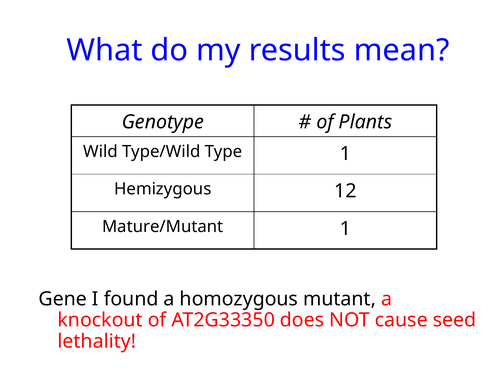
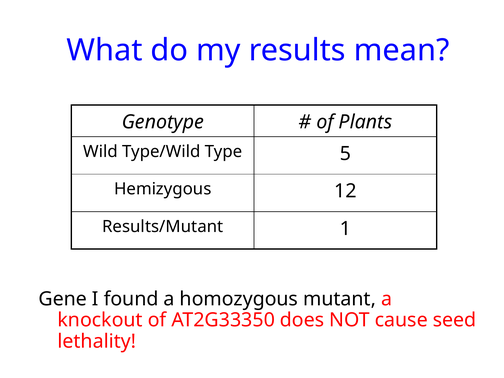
Type 1: 1 -> 5 (345, 154)
Mature/Mutant: Mature/Mutant -> Results/Mutant (163, 227)
